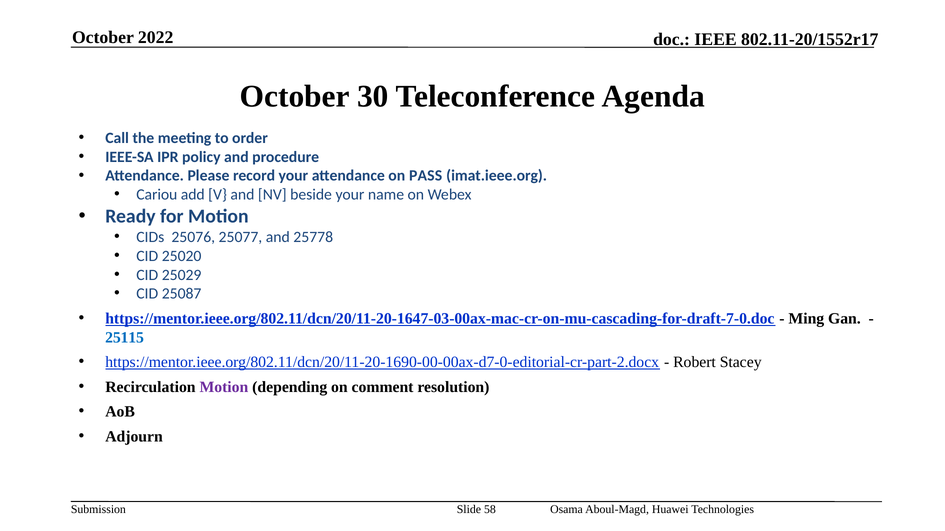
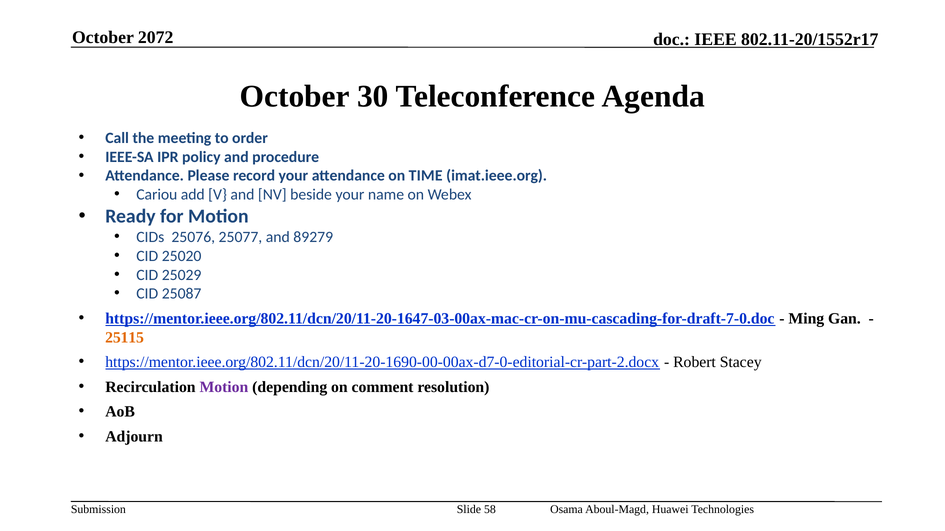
2022: 2022 -> 2072 (156, 38)
PASS: PASS -> TIME (426, 176)
25778: 25778 -> 89279 (313, 237)
25115 colour: blue -> orange (125, 338)
